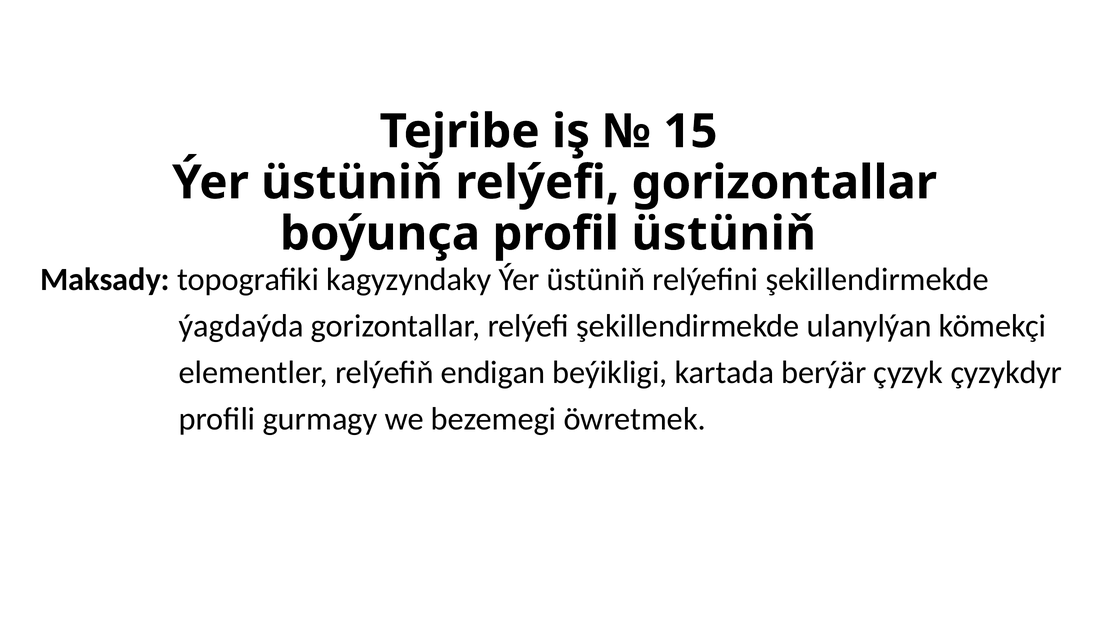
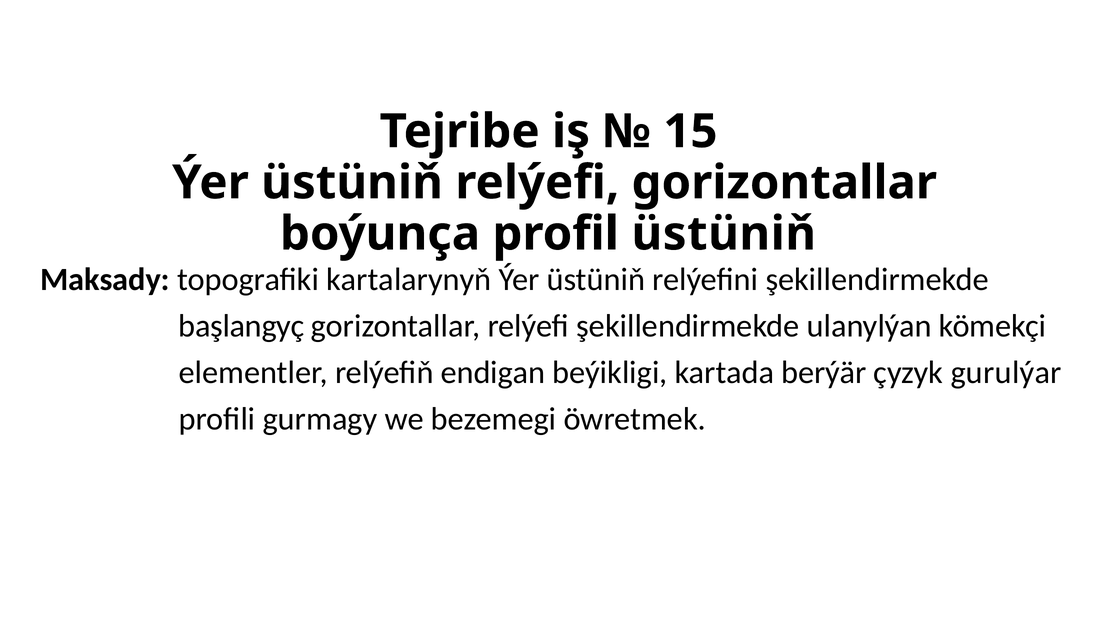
kagyzyndaky: kagyzyndaky -> kartalarynyň (409, 280)
ýagdaýda: ýagdaýda -> başlangyç (241, 326)
çyzykdyr: çyzykdyr -> gurulýar (1006, 373)
